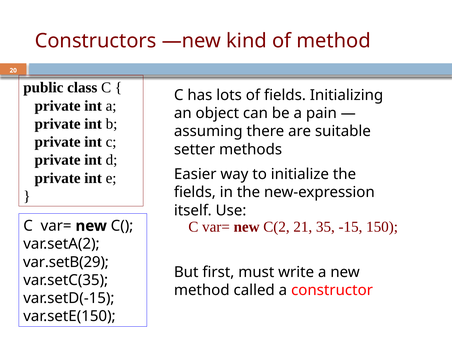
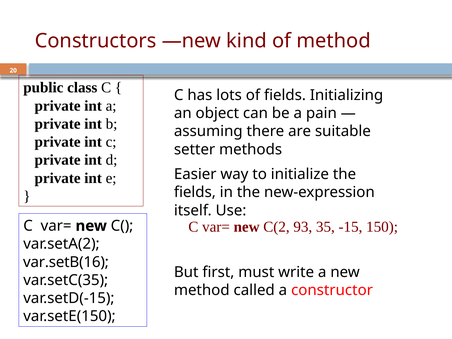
21: 21 -> 93 (303, 227)
var.setB(29: var.setB(29 -> var.setB(16 (66, 262)
